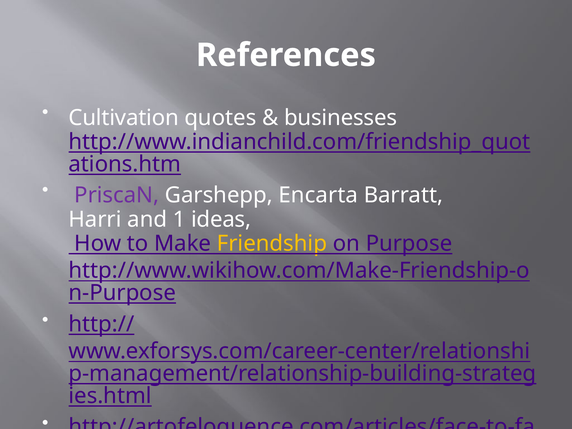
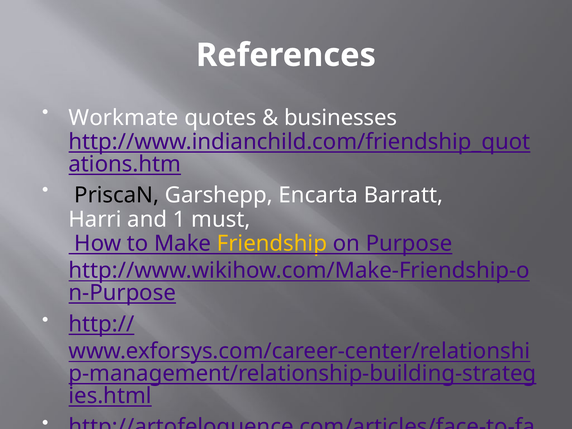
Cultivation: Cultivation -> Workmate (124, 118)
PriscaN colour: purple -> black (117, 195)
ideas: ideas -> must (221, 219)
